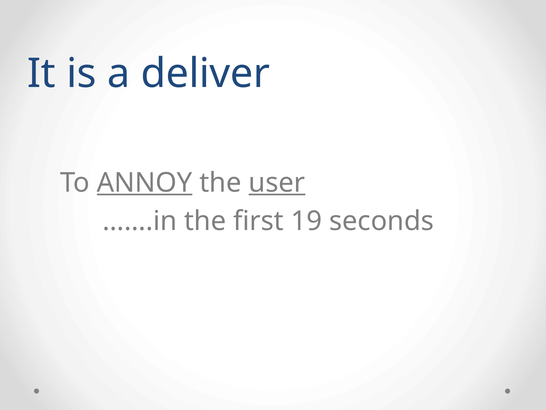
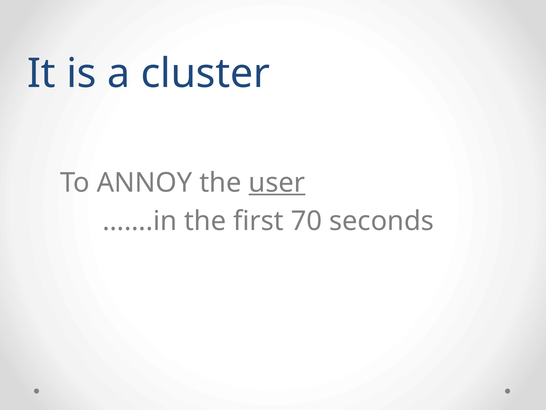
deliver: deliver -> cluster (205, 74)
ANNOY underline: present -> none (145, 182)
19: 19 -> 70 (307, 221)
